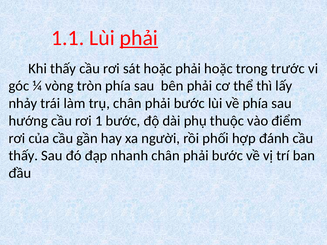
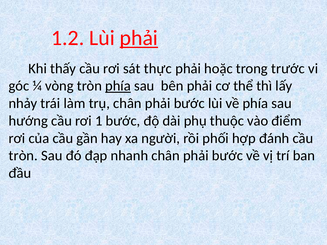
1.1: 1.1 -> 1.2 (68, 38)
sát hoặc: hoặc -> thực (158, 69)
phía underline: none -> present (118, 86)
thấy: thấy -> tròn (23, 156)
